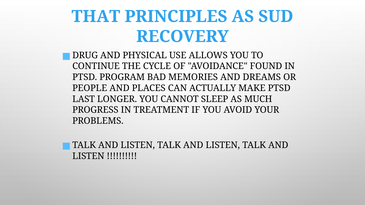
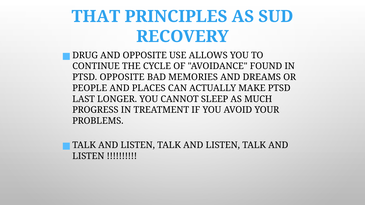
AND PHYSICAL: PHYSICAL -> OPPOSITE (145, 55)
PTSD PROGRAM: PROGRAM -> OPPOSITE (122, 77)
